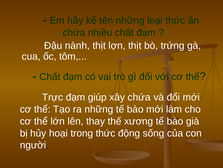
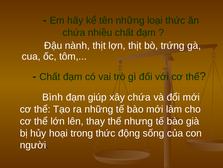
Trực: Trực -> Bình (53, 97)
xương: xương -> nhưng (139, 121)
